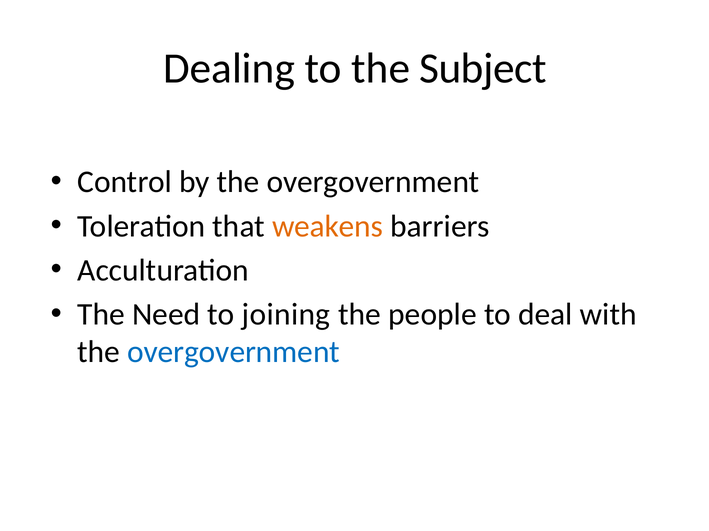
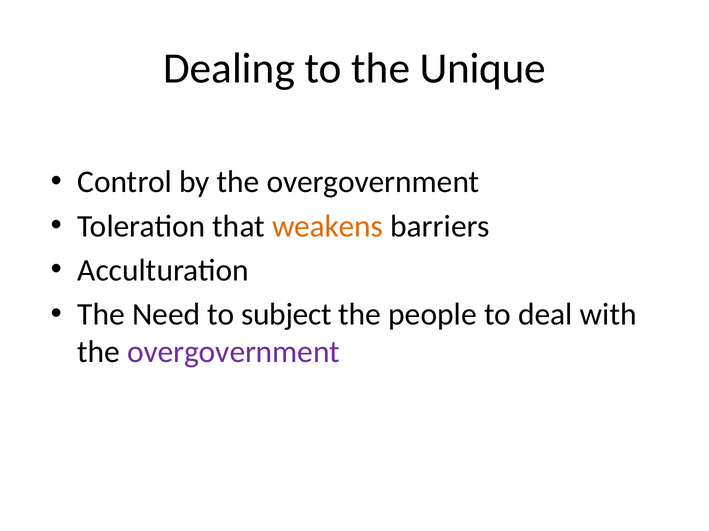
Subject: Subject -> Unique (483, 69)
joining: joining -> subject (286, 315)
overgovernment colour: blue -> purple (234, 353)
